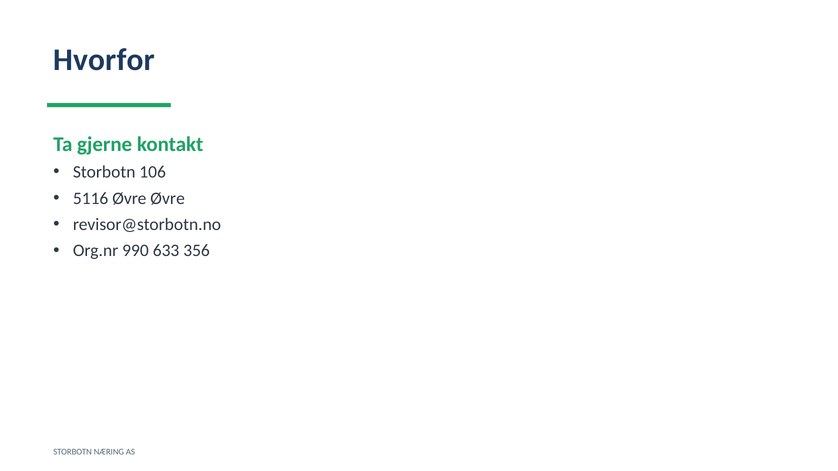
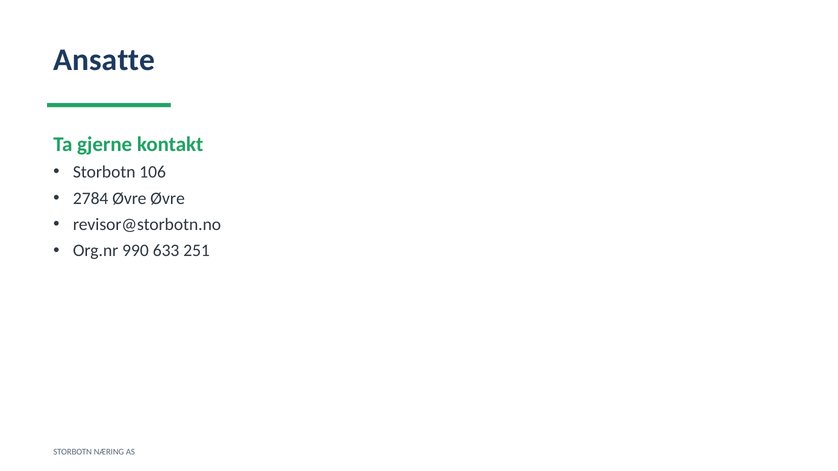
Hvorfor: Hvorfor -> Ansatte (104, 60)
5116: 5116 -> 2784 (91, 199)
356: 356 -> 251 (197, 251)
